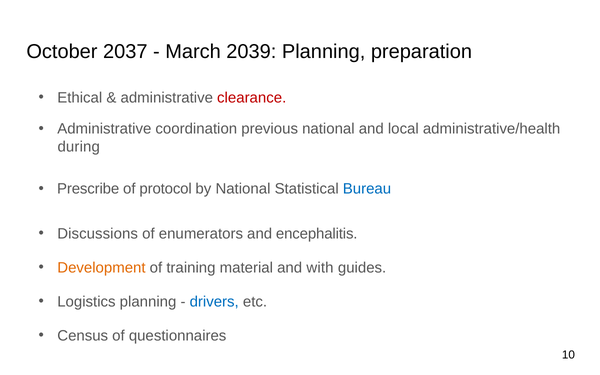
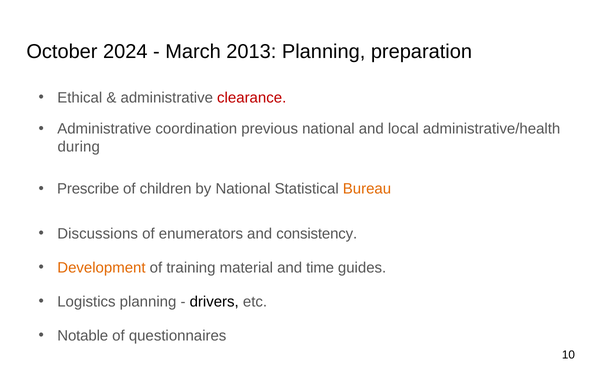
2037: 2037 -> 2024 (125, 52)
2039: 2039 -> 2013 (251, 52)
protocol: protocol -> children (166, 189)
Bureau colour: blue -> orange (367, 189)
encephalitis: encephalitis -> consistency (317, 234)
with: with -> time (320, 268)
drivers colour: blue -> black (214, 302)
Census: Census -> Notable (83, 336)
